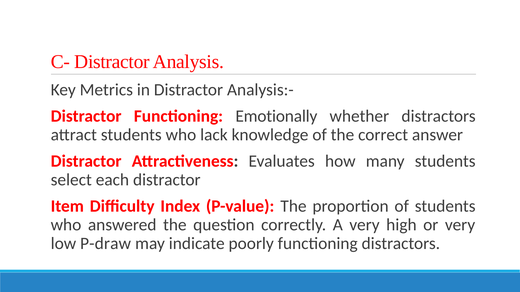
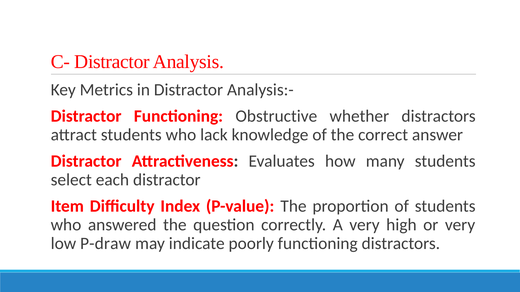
Emotionally: Emotionally -> Obstructive (276, 116)
